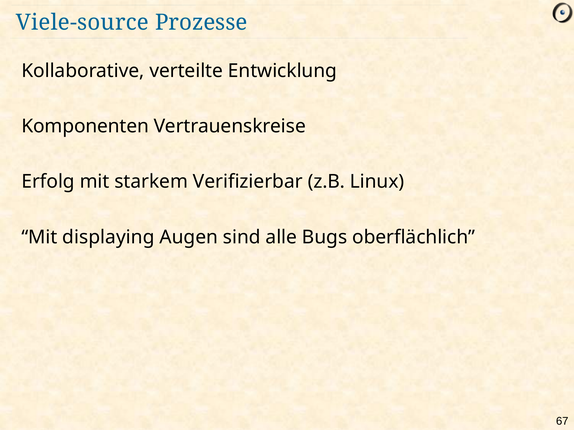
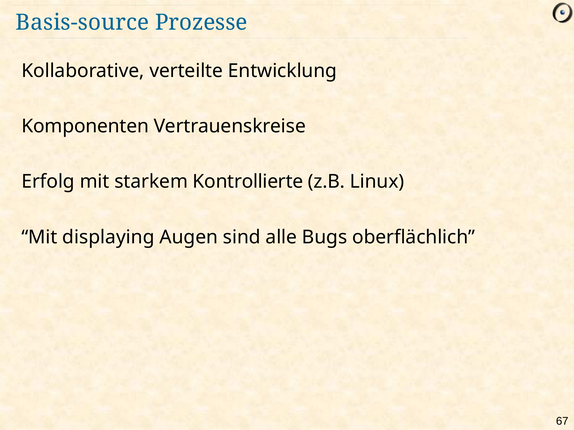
Viele-source: Viele-source -> Basis-source (82, 22)
Verifizierbar: Verifizierbar -> Kontrollierte (248, 182)
